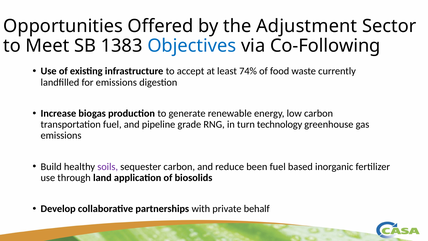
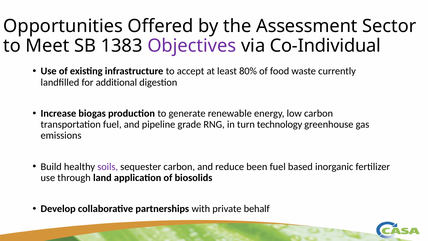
Adjustment: Adjustment -> Assessment (307, 26)
Objectives colour: blue -> purple (192, 46)
Co-Following: Co-Following -> Co-Individual (325, 46)
74%: 74% -> 80% (248, 71)
for emissions: emissions -> additional (116, 82)
